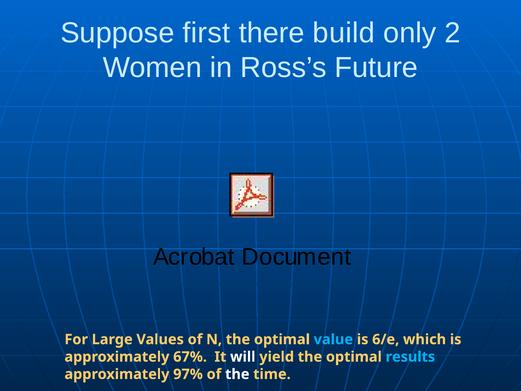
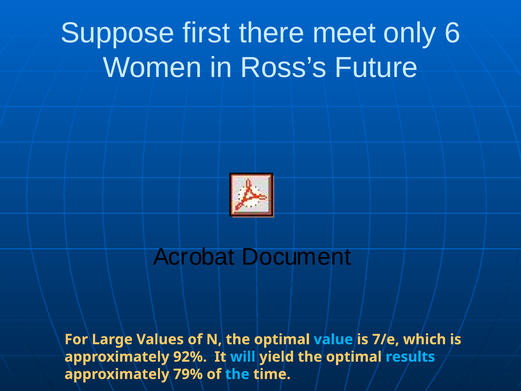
build: build -> meet (344, 33)
2: 2 -> 6 (452, 33)
6/e: 6/e -> 7/e (386, 339)
67%: 67% -> 92% (190, 357)
will colour: white -> light blue (243, 357)
97%: 97% -> 79% (188, 374)
the colour: white -> light blue (237, 374)
